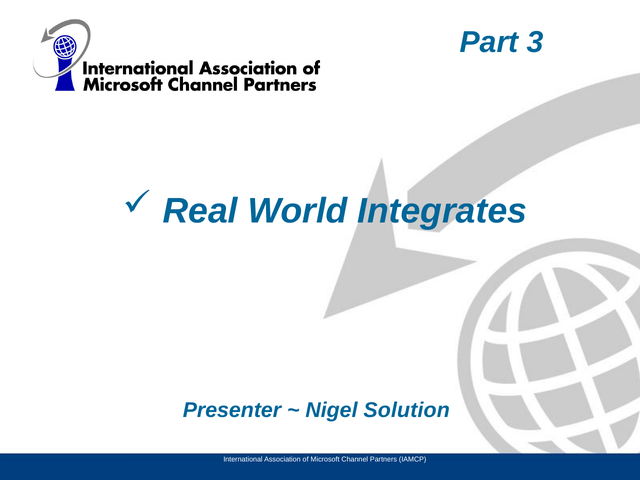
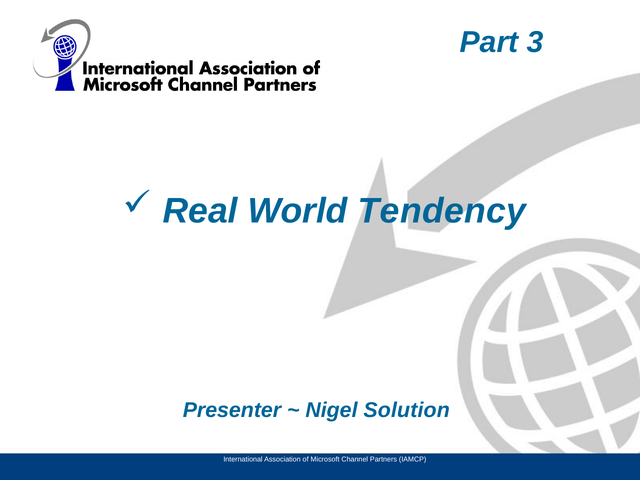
Integrates: Integrates -> Tendency (442, 211)
